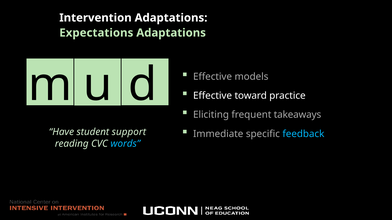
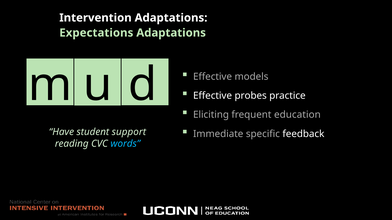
toward: toward -> probes (251, 96)
takeaways: takeaways -> education (297, 115)
feedback colour: light blue -> white (303, 134)
